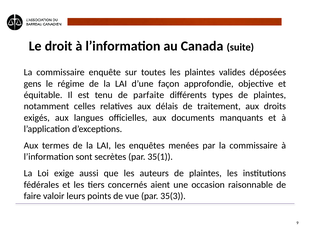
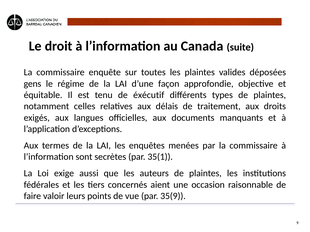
parfaite: parfaite -> éxécutif (149, 95)
35(3: 35(3 -> 35(9 (173, 196)
